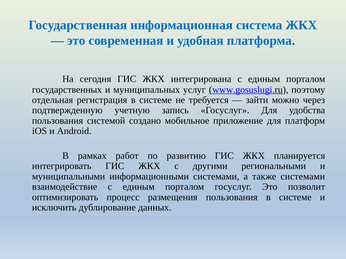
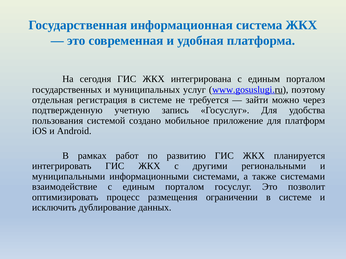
размещения пользования: пользования -> ограничении (232, 198)
